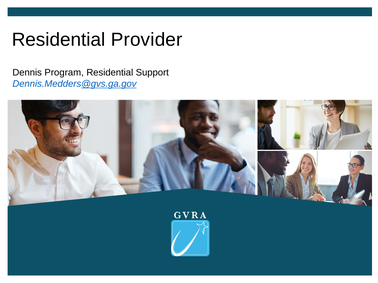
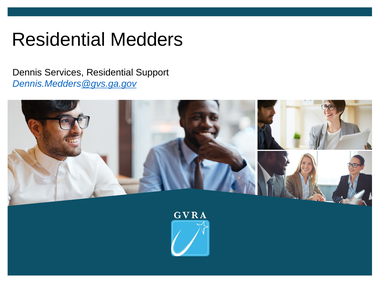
Provider: Provider -> Medders (147, 40)
Program: Program -> Services (64, 73)
